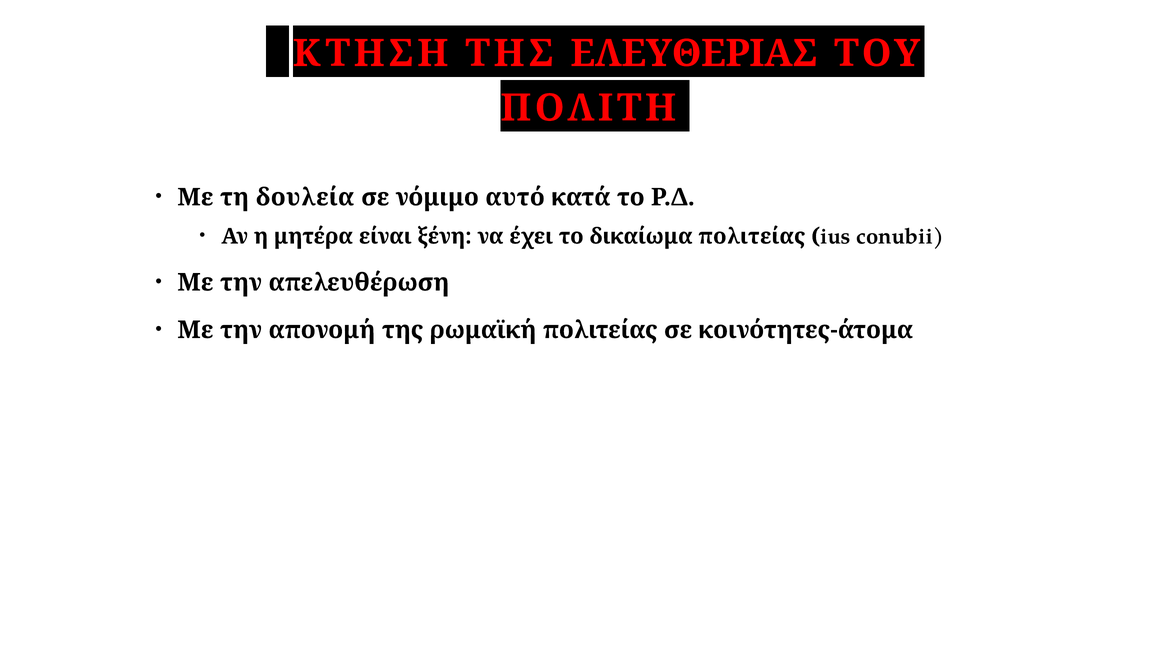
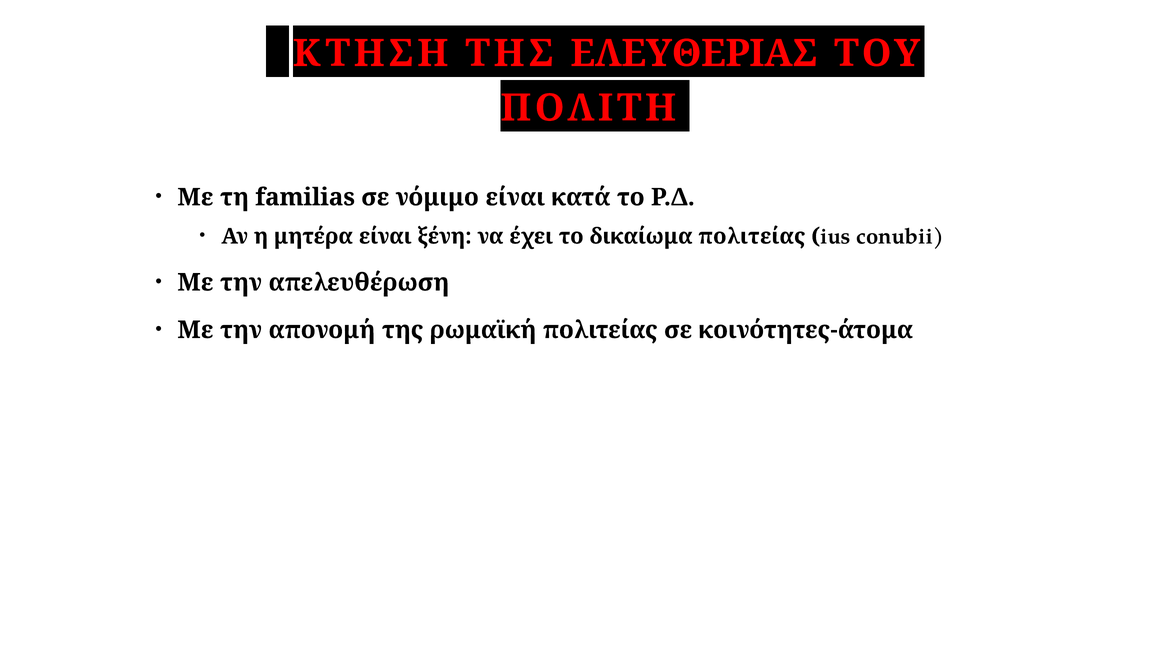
δουλεία: δουλεία -> familias (305, 197)
νόμιμο αυτό: αυτό -> είναι (515, 197)
